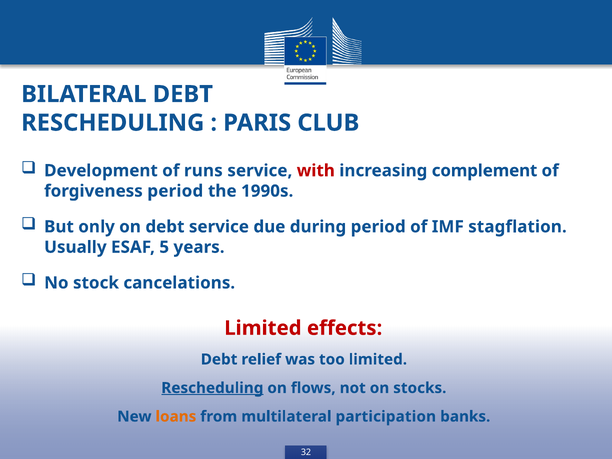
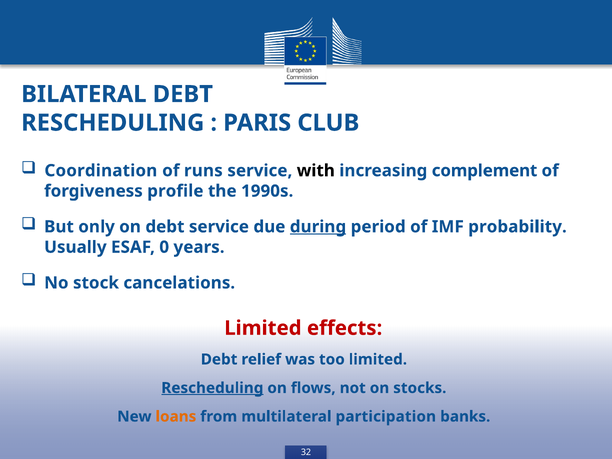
Development: Development -> Coordination (101, 171)
with colour: red -> black (316, 171)
forgiveness period: period -> profile (175, 191)
during underline: none -> present (318, 227)
stagflation: stagflation -> probability (517, 227)
5: 5 -> 0 (164, 247)
